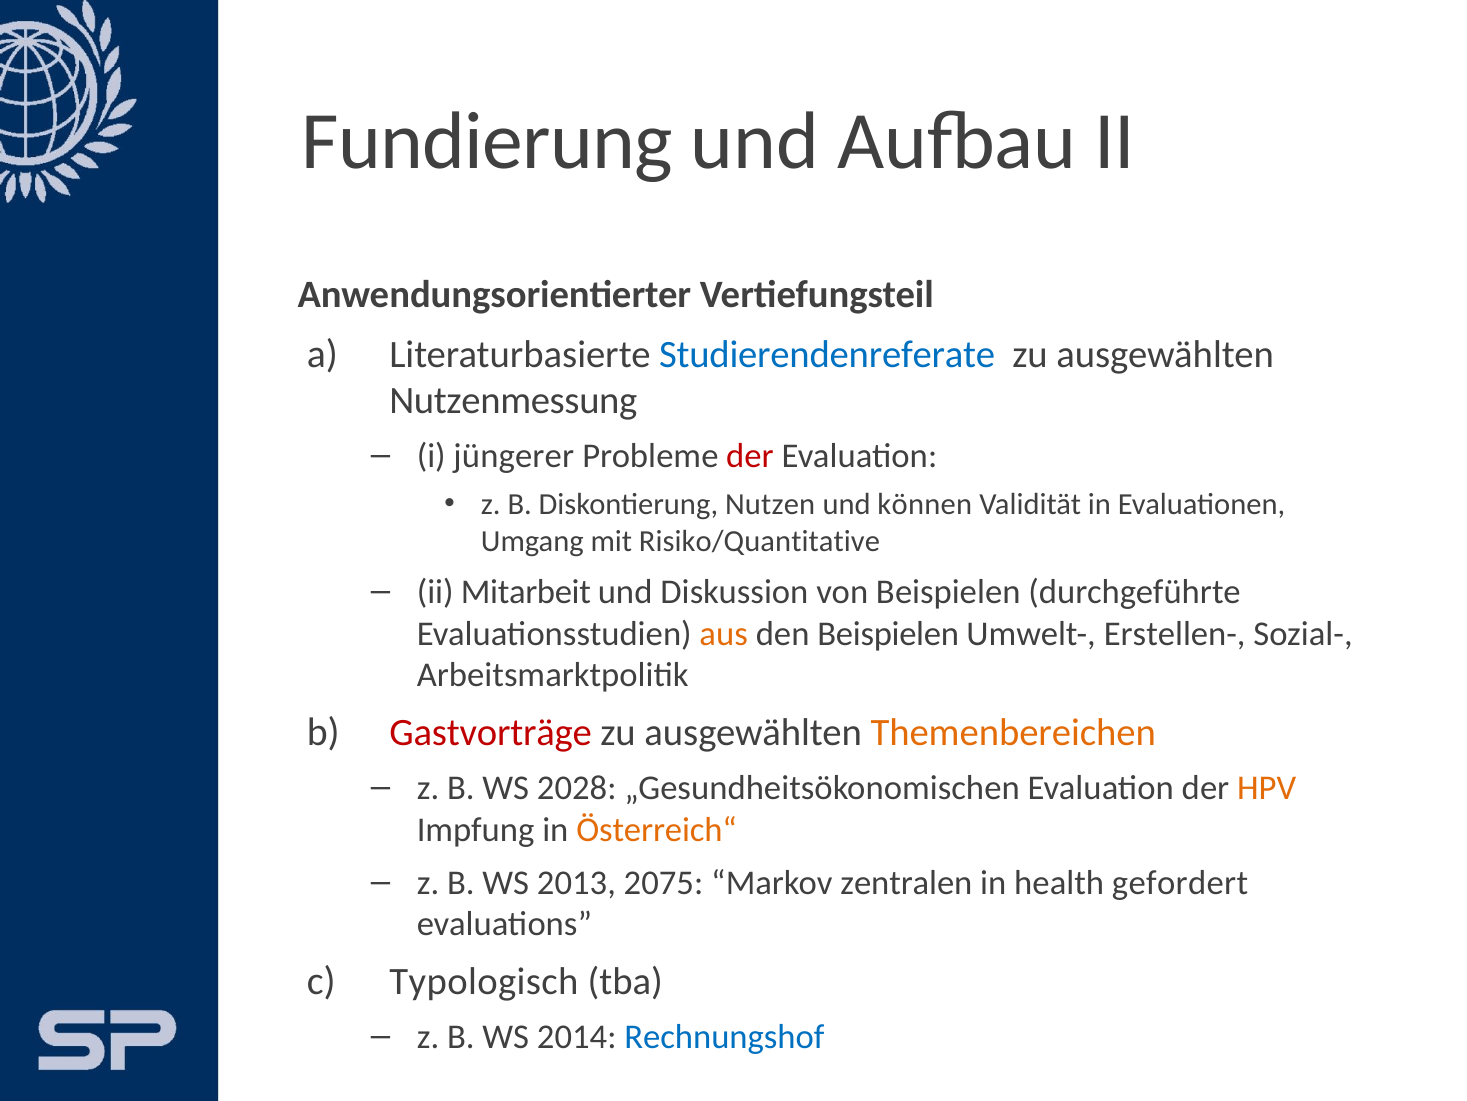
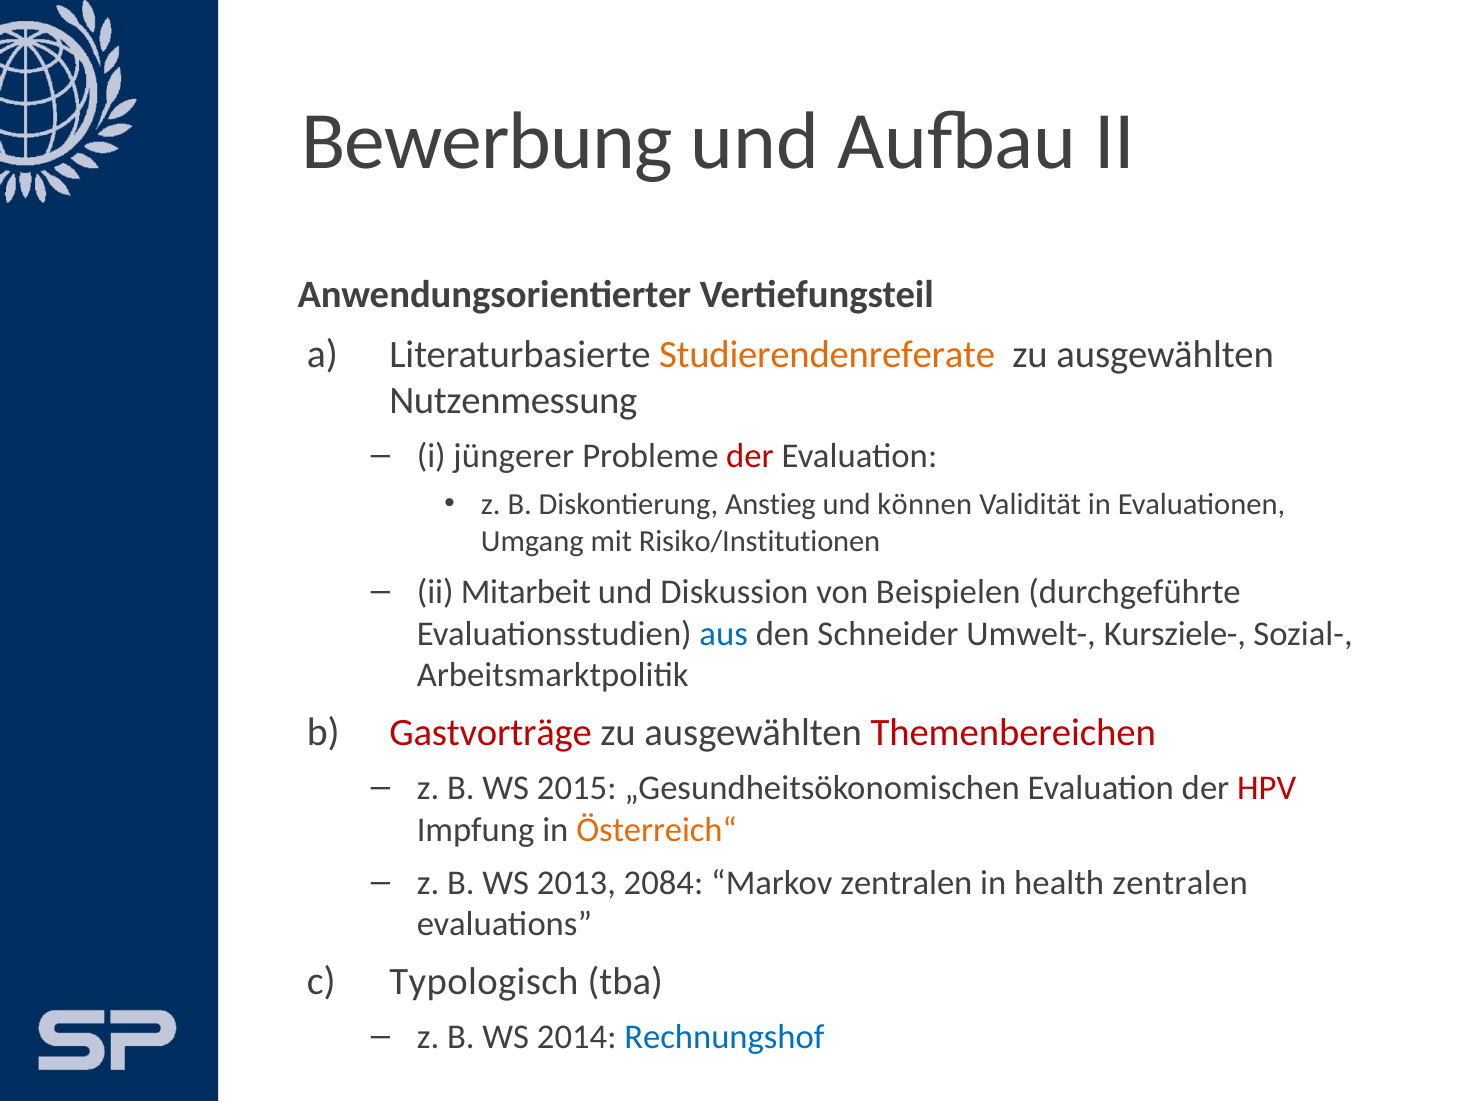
Fundierung: Fundierung -> Bewerbung (487, 141)
Studierendenreferate colour: blue -> orange (827, 354)
Nutzen: Nutzen -> Anstieg (770, 504)
Risiko/Quantitative: Risiko/Quantitative -> Risiko/Institutionen (760, 541)
aus colour: orange -> blue (724, 633)
den Beispielen: Beispielen -> Schneider (888, 633)
Erstellen-: Erstellen- -> Kursziele- (1175, 633)
Themenbereichen colour: orange -> red (1013, 732)
2028: 2028 -> 2015 (577, 787)
HPV colour: orange -> red (1267, 787)
2075: 2075 -> 2084 (663, 882)
health gefordert: gefordert -> zentralen (1180, 882)
